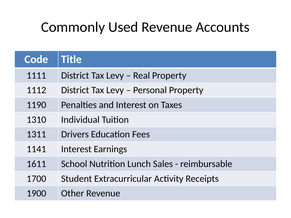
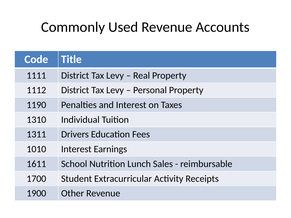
1141: 1141 -> 1010 (36, 149)
